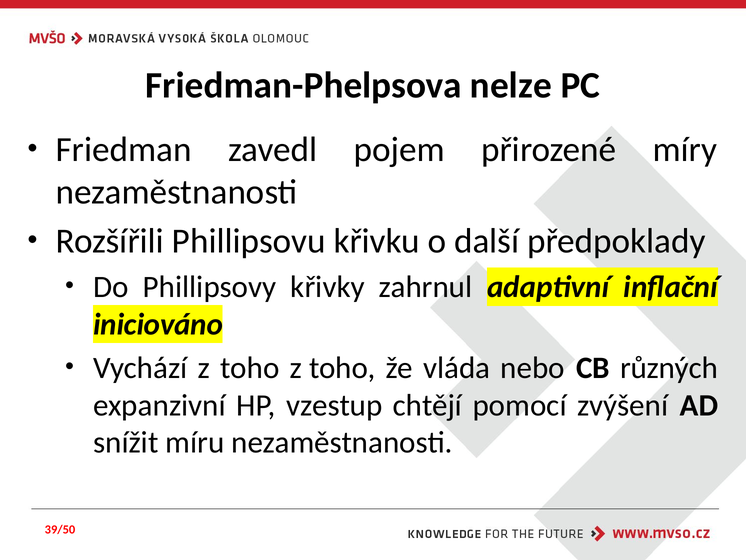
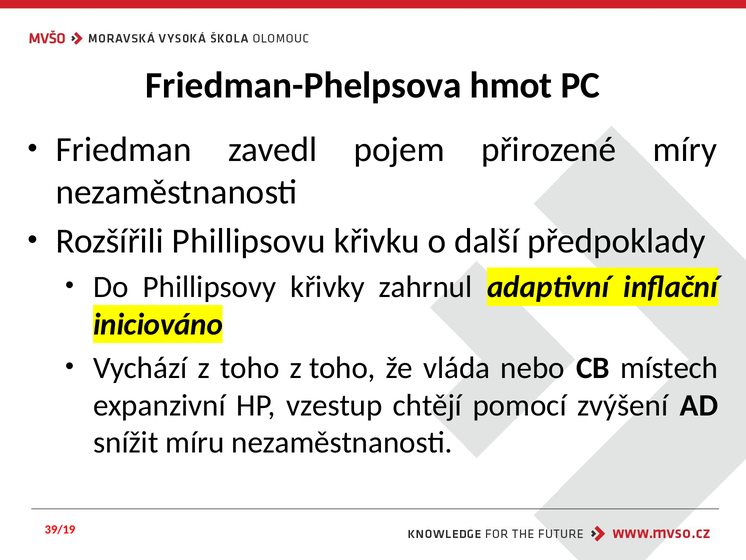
nelze: nelze -> hmot (511, 86)
různých: různých -> místech (669, 368)
39/50: 39/50 -> 39/19 (60, 529)
